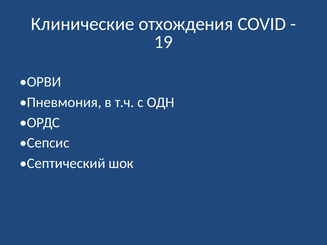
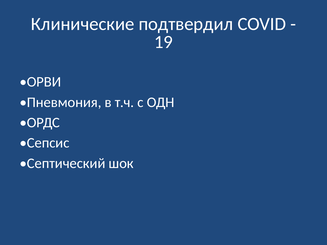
отхождения: отхождения -> подтвердил (186, 24)
